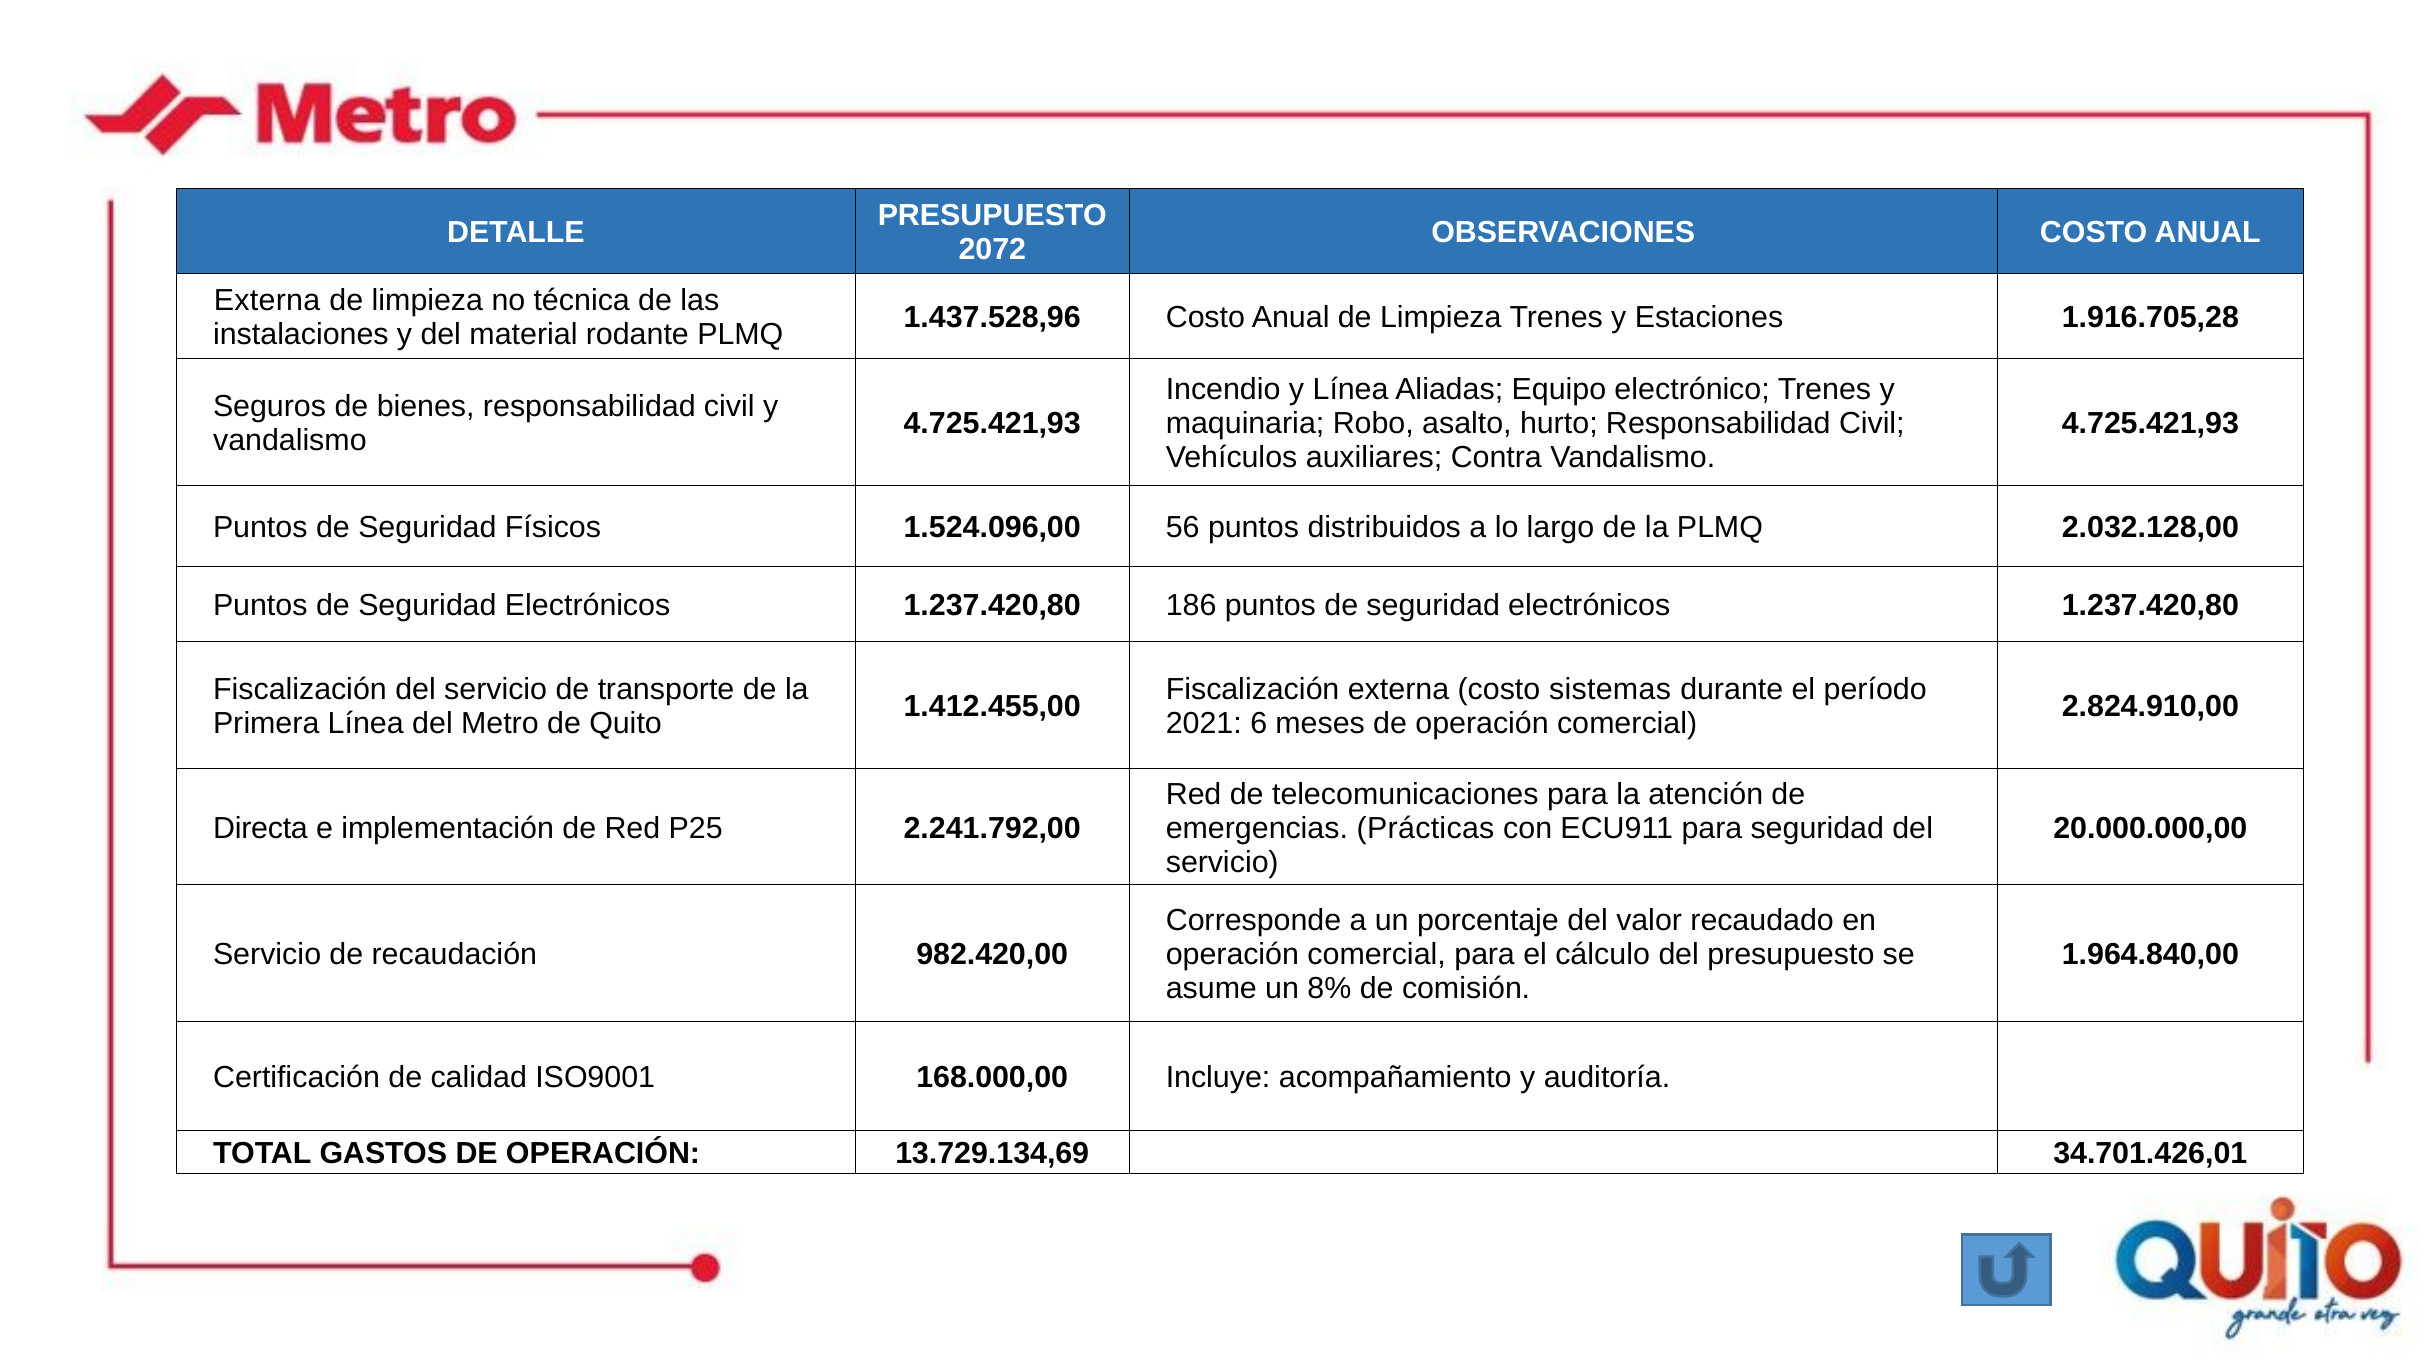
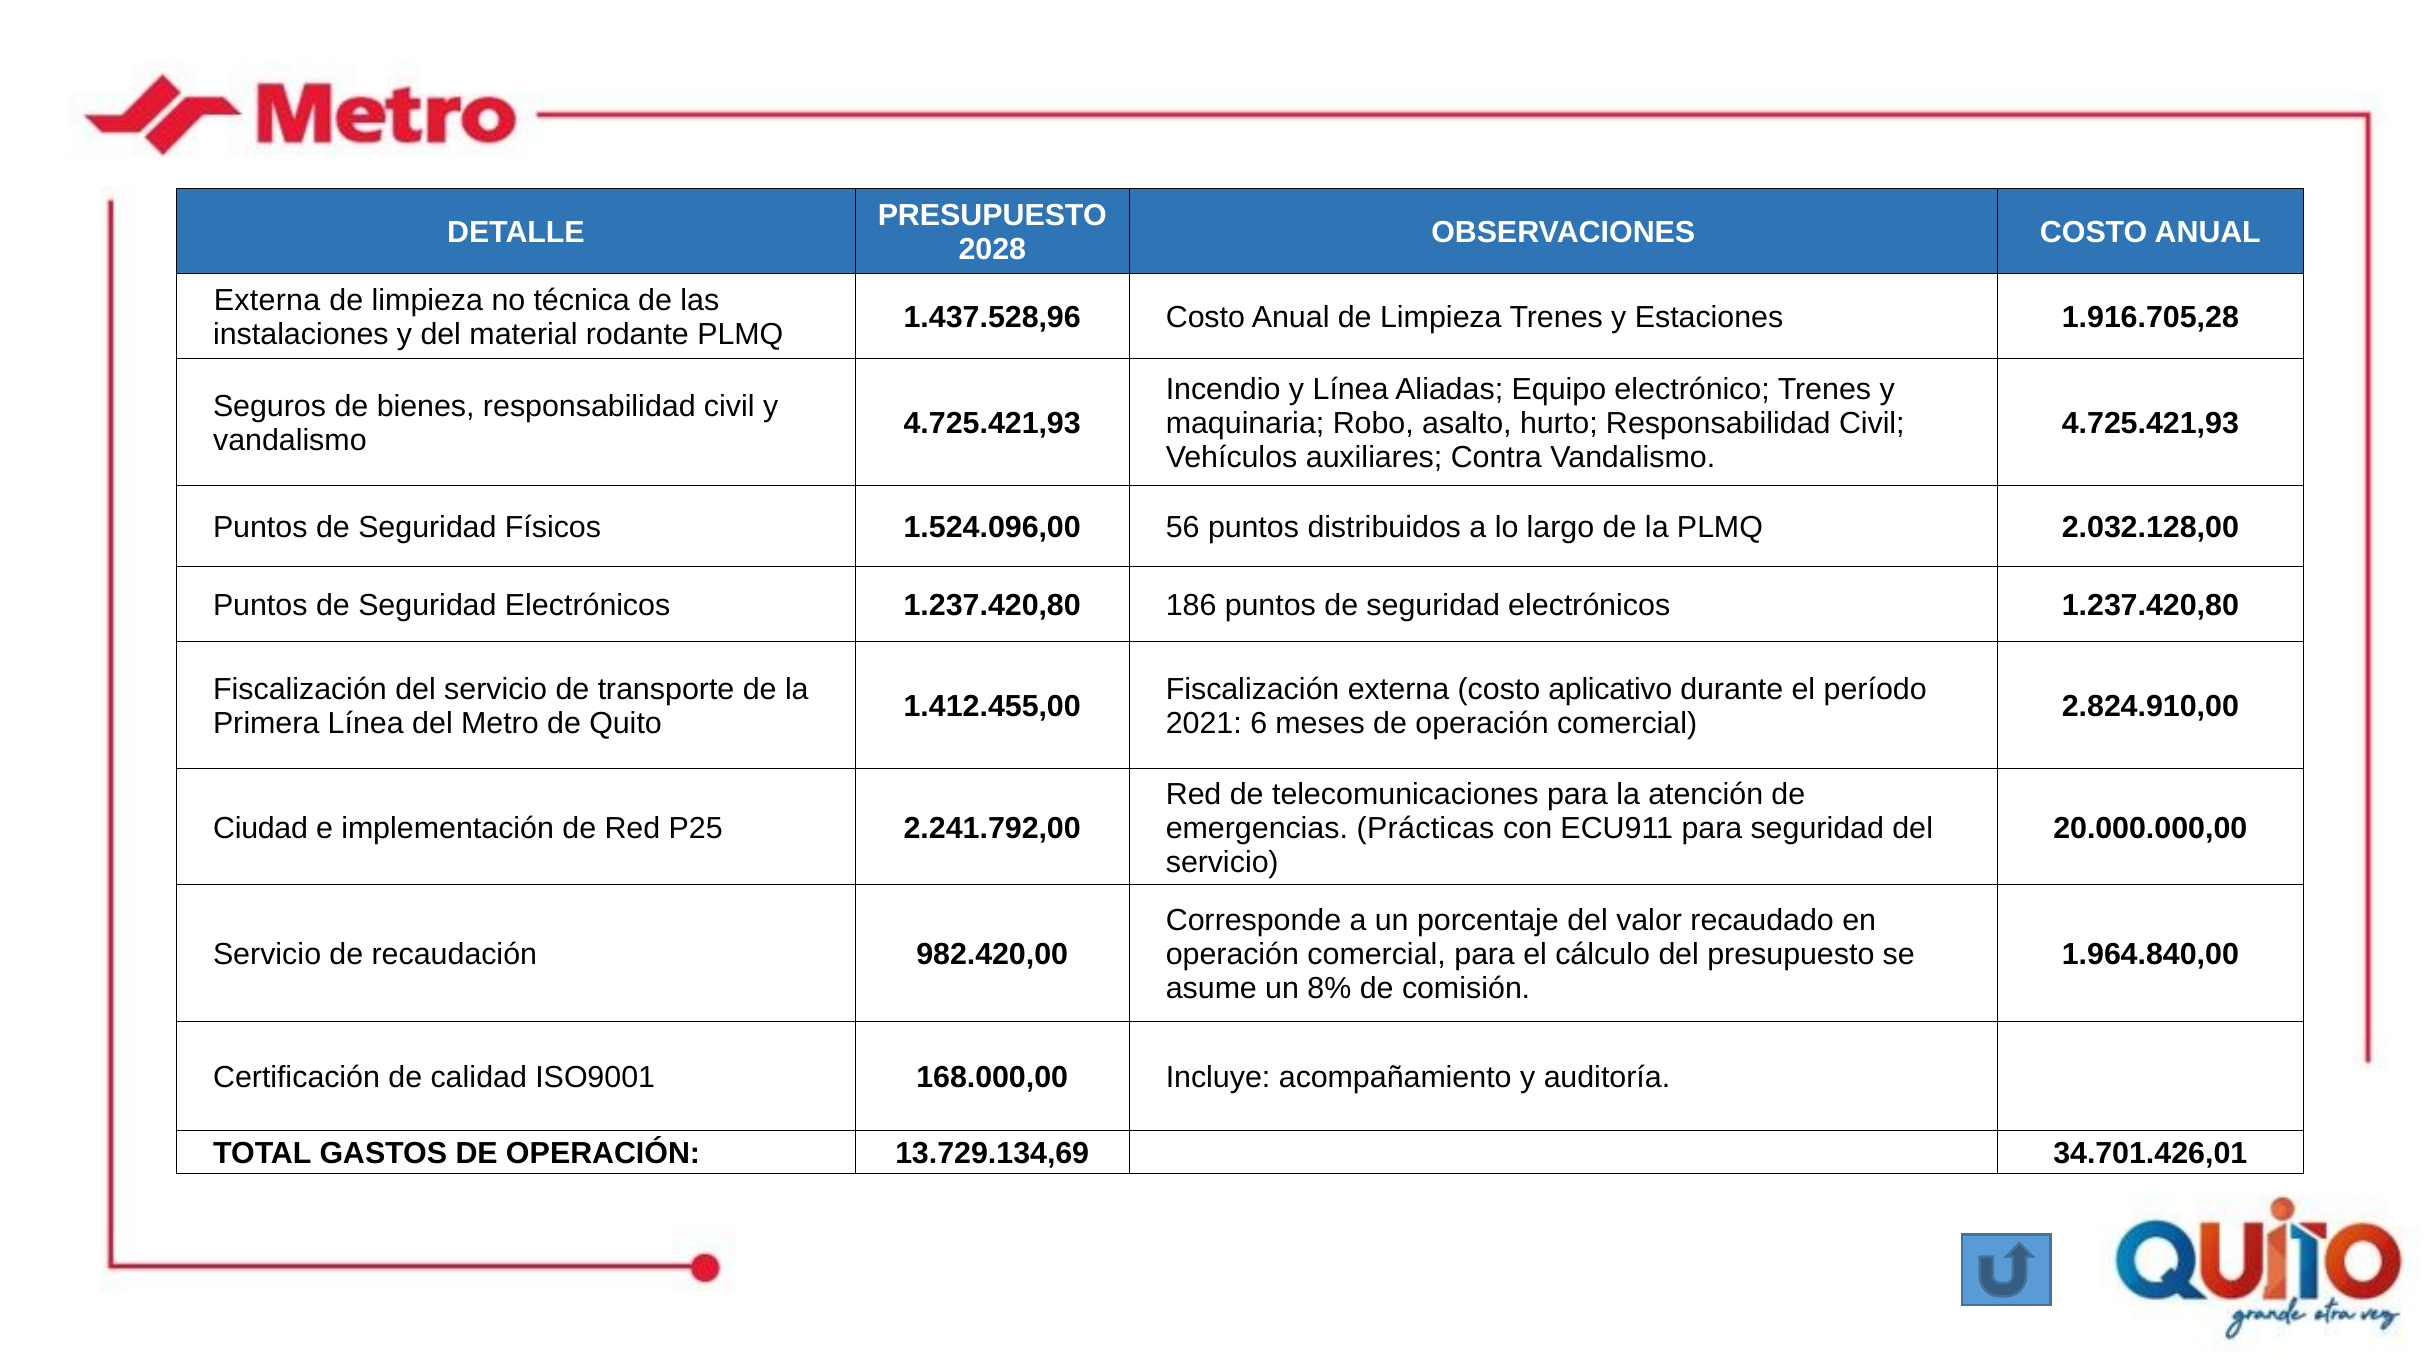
2072: 2072 -> 2028 (992, 249)
sistemas: sistemas -> aplicativo (1610, 689)
Directa: Directa -> Ciudad (261, 828)
